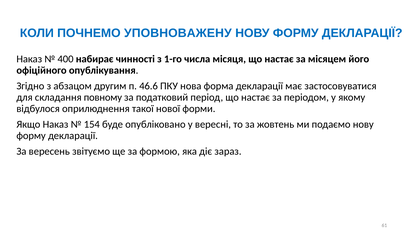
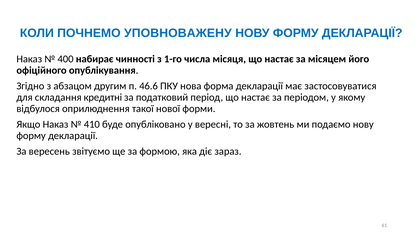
повному: повному -> кредитні (103, 97)
154: 154 -> 410 (92, 124)
